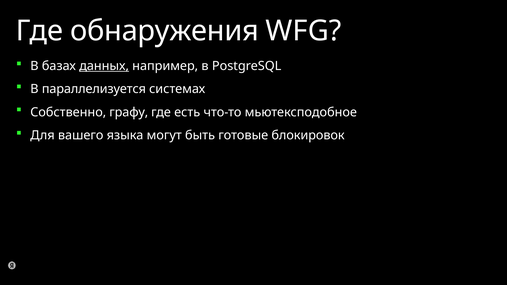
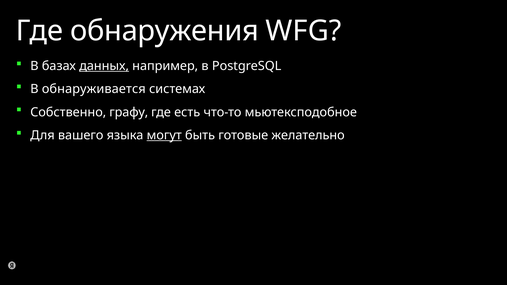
параллелизуется: параллелизуется -> обнаруживается (94, 89)
могут underline: none -> present (164, 135)
блокировок: блокировок -> желательно (308, 135)
